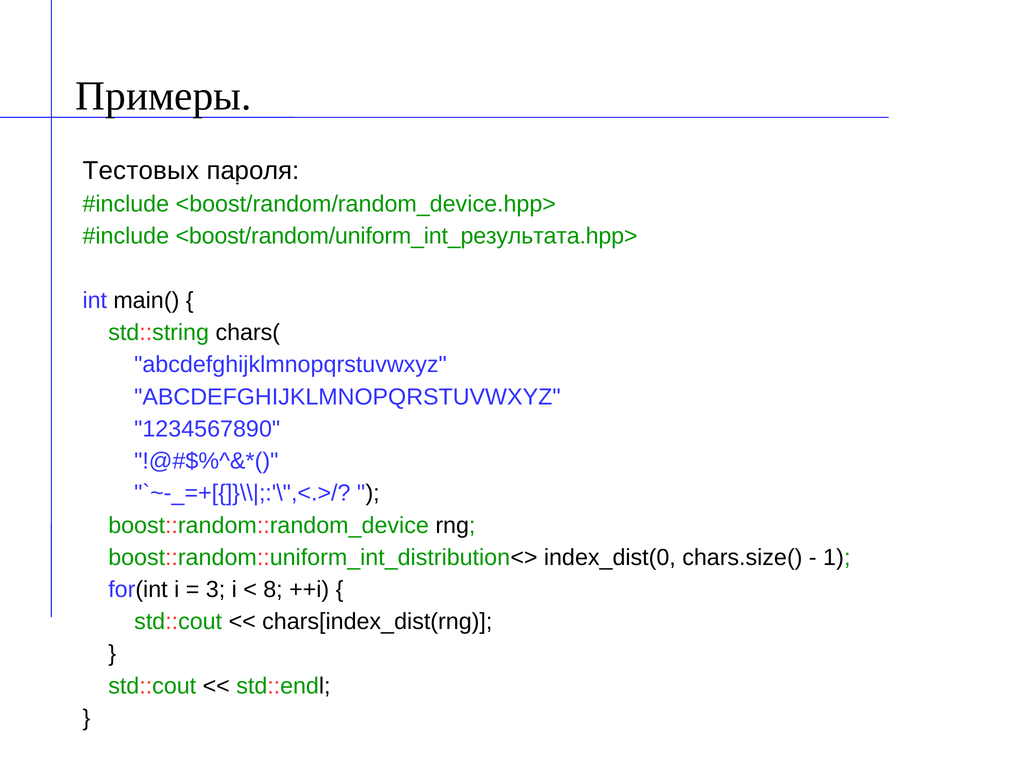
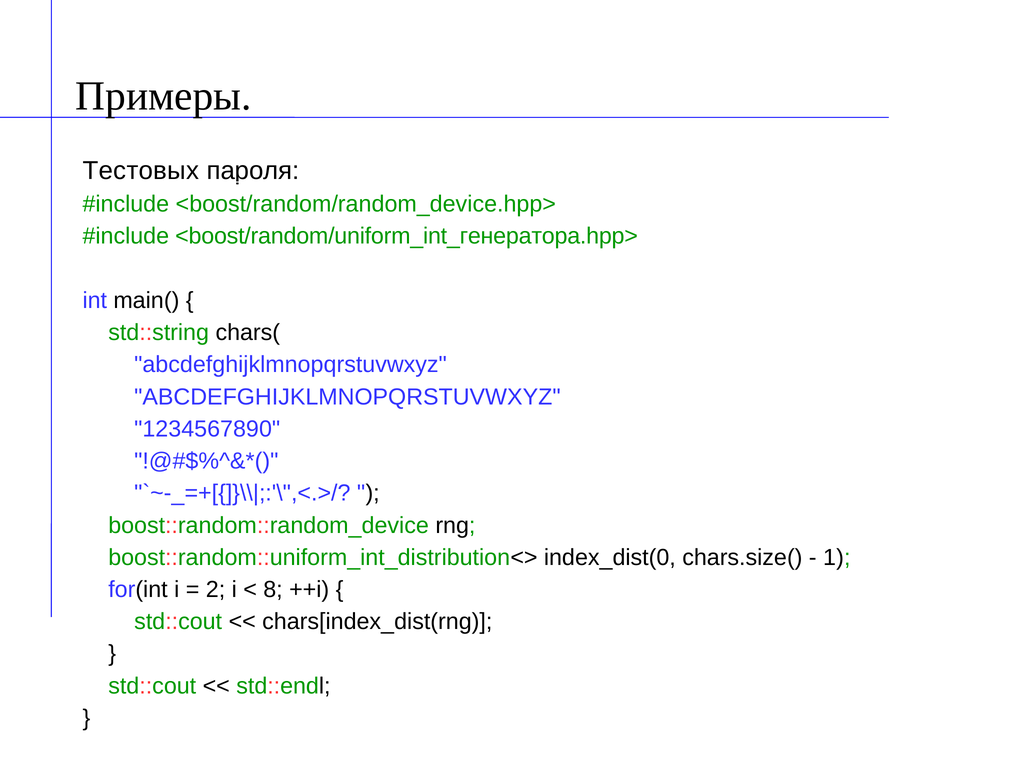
<boost/random/uniform_int_результата.hpp>: <boost/random/uniform_int_результата.hpp> -> <boost/random/uniform_int_генератора.hpp> (407, 236)
3: 3 -> 2 (216, 590)
